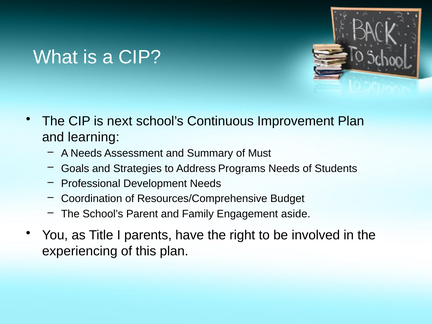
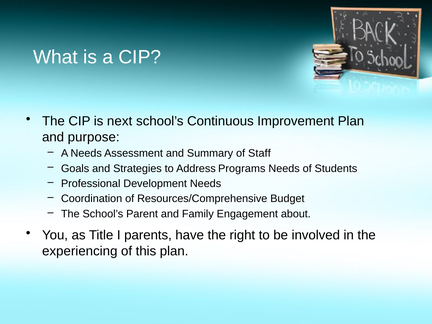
learning: learning -> purpose (94, 137)
Must: Must -> Staff (259, 153)
aside: aside -> about (296, 214)
